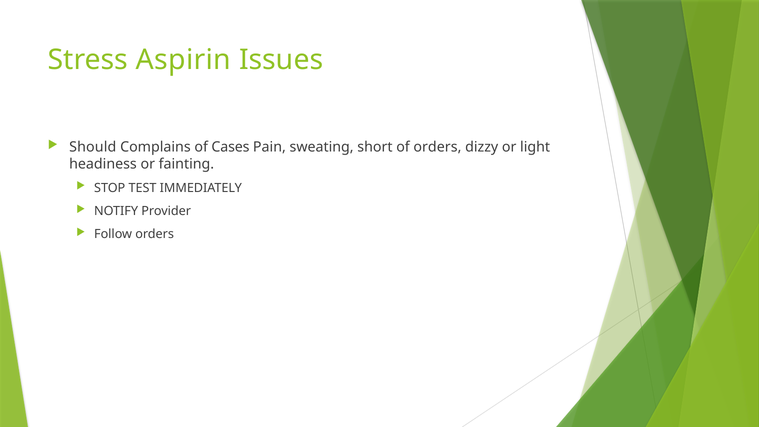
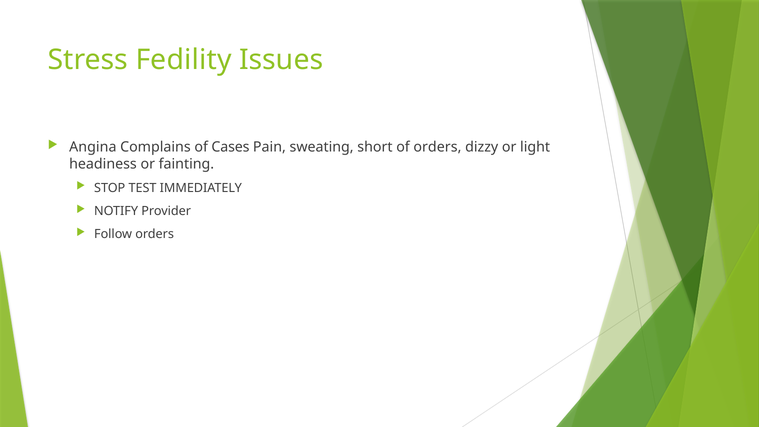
Aspirin: Aspirin -> Fedility (184, 60)
Should: Should -> Angina (93, 147)
